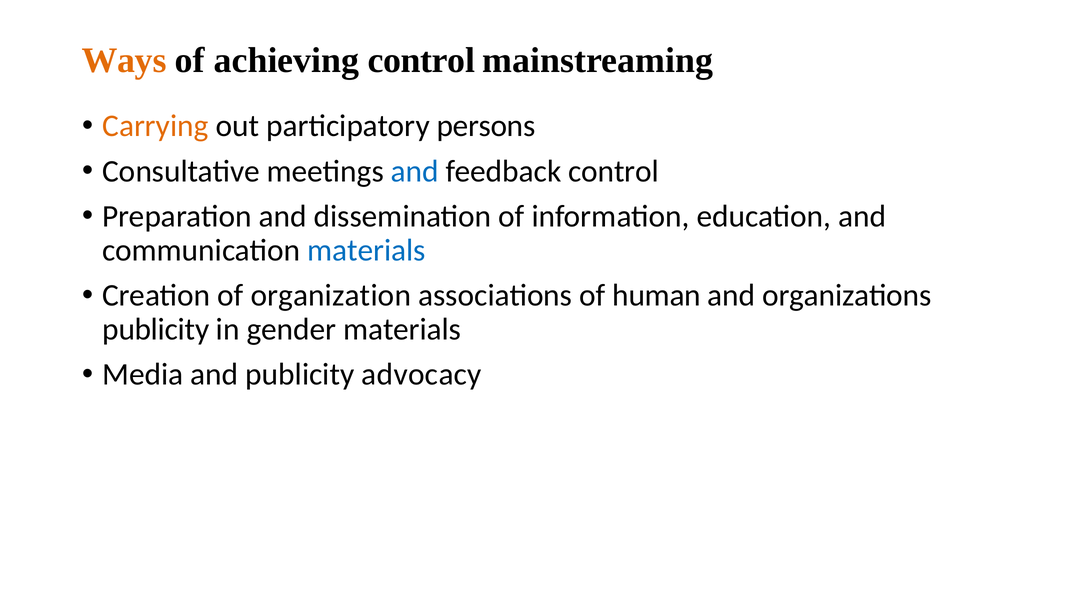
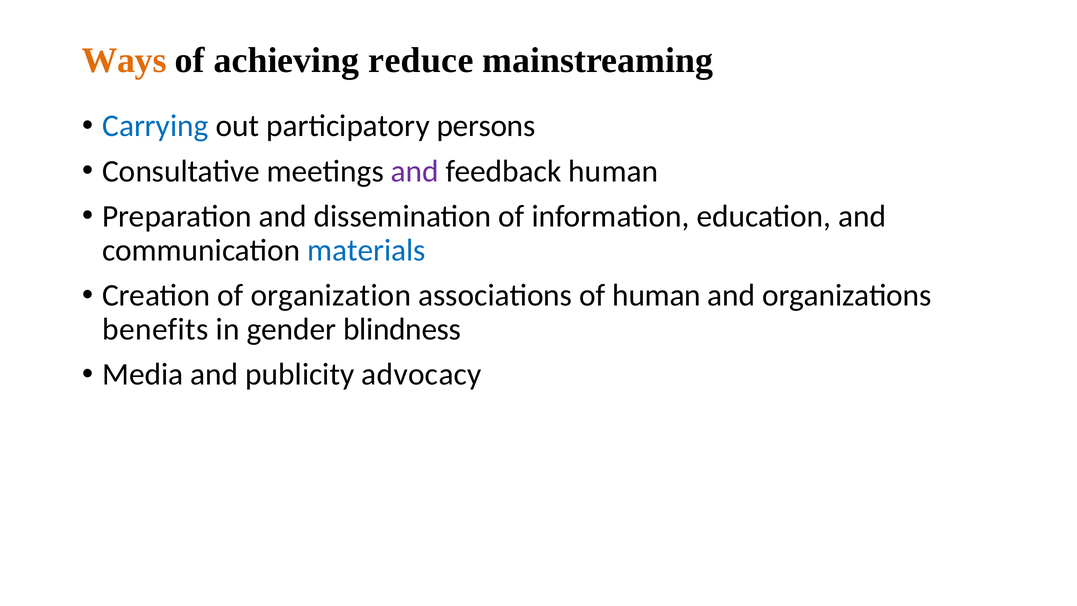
achieving control: control -> reduce (421, 61)
Carrying colour: orange -> blue (155, 126)
and colour: blue -> purple (415, 171)
feedback control: control -> human (613, 171)
publicity: publicity -> benefits (155, 329)
gender materials: materials -> blindness (402, 329)
